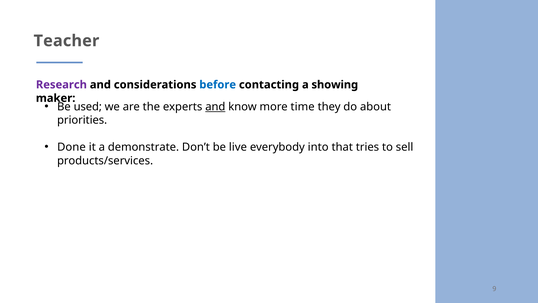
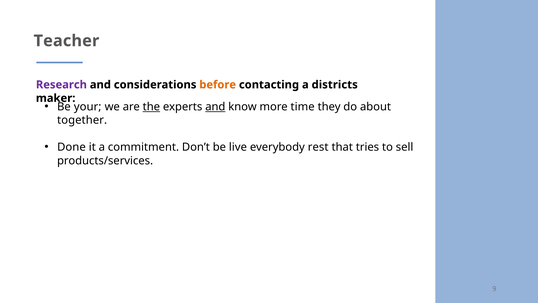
before colour: blue -> orange (218, 85)
showing: showing -> districts (335, 85)
used: used -> your (88, 107)
the underline: none -> present (151, 107)
priorities: priorities -> together (82, 120)
demonstrate: demonstrate -> commitment (143, 147)
into: into -> rest (318, 147)
